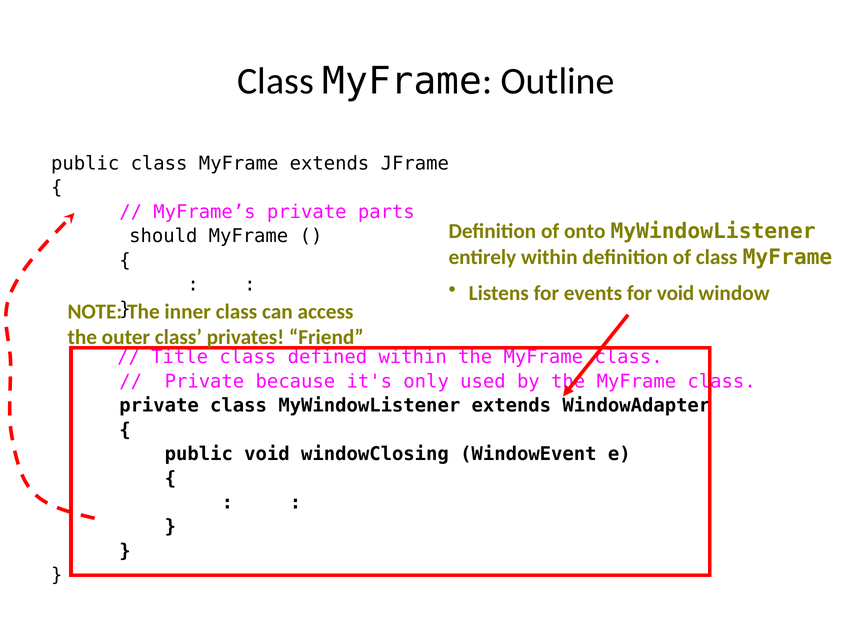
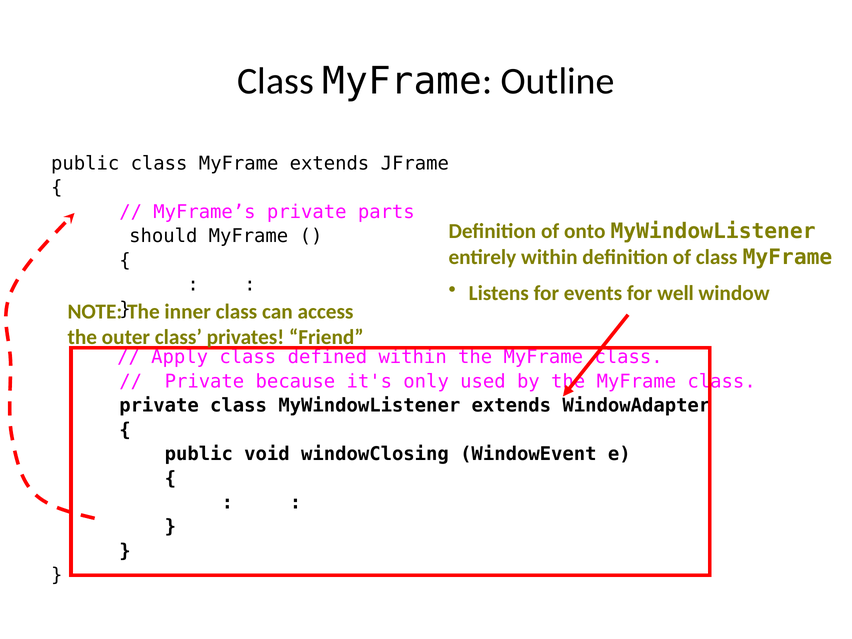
for void: void -> well (675, 293)
Title: Title -> Apply (180, 357)
